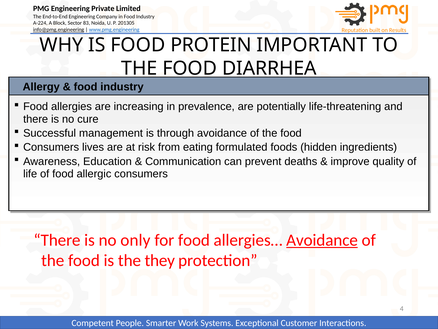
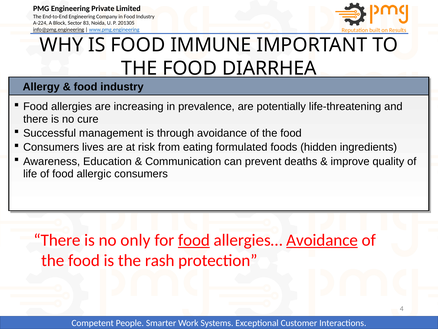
PROTEIN: PROTEIN -> IMMUNE (211, 45)
food underline: none -> present (194, 240)
they: they -> rash (160, 260)
